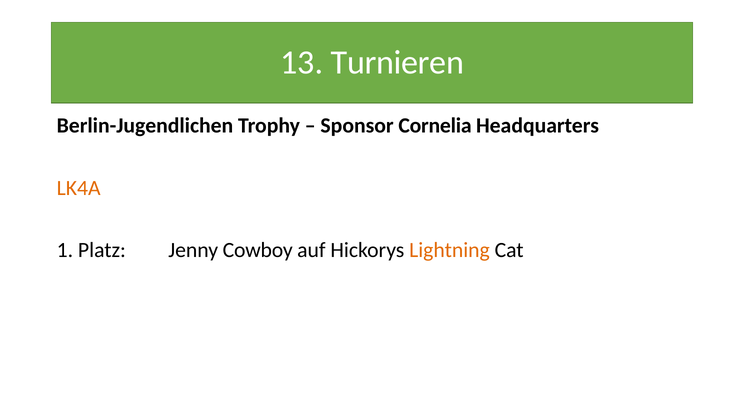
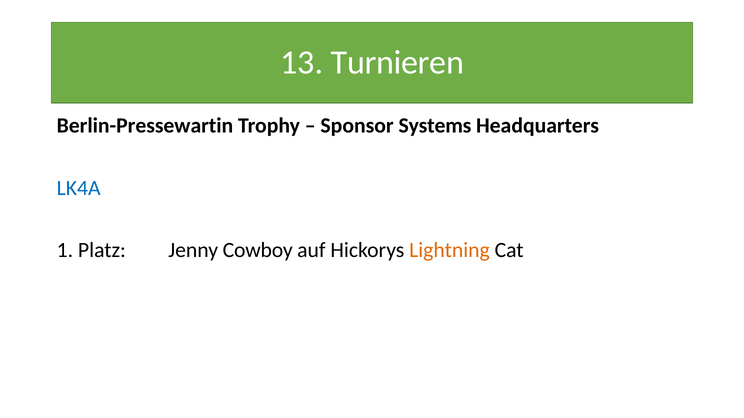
Berlin-Jugendlichen: Berlin-Jugendlichen -> Berlin-Pressewartin (145, 126)
Cornelia: Cornelia -> Systems (435, 126)
LK4A colour: orange -> blue (79, 188)
